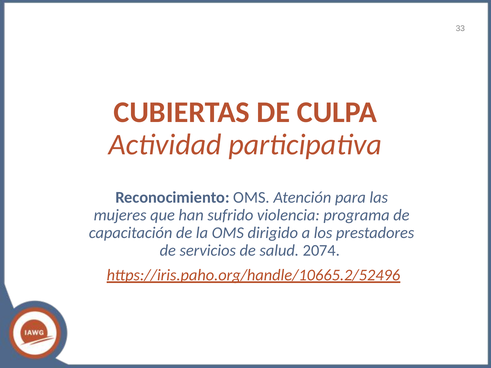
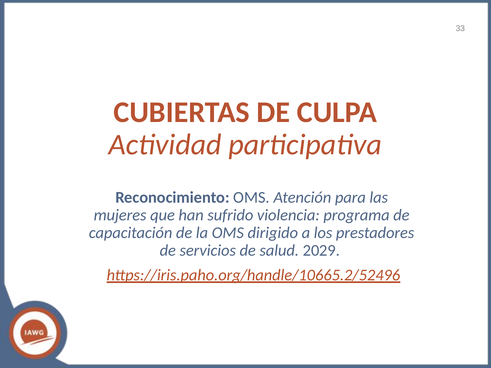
2074: 2074 -> 2029 (321, 251)
